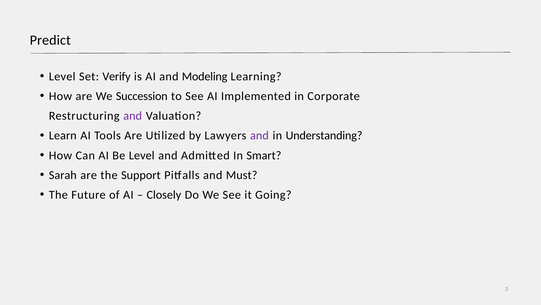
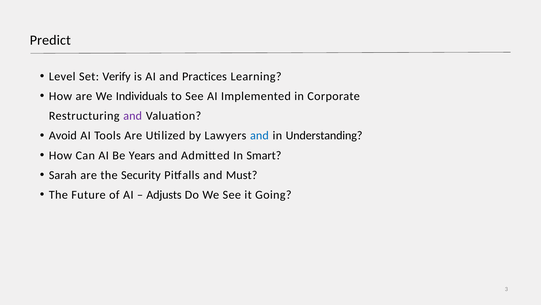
Modeling: Modeling -> Practices (205, 76)
Succession: Succession -> Individuals (142, 96)
Learn: Learn -> Avoid (63, 135)
and colour: purple -> blue (259, 135)
Be Level: Level -> Years (142, 155)
Support: Support -> Security (141, 175)
Closely: Closely -> Adjusts (164, 194)
